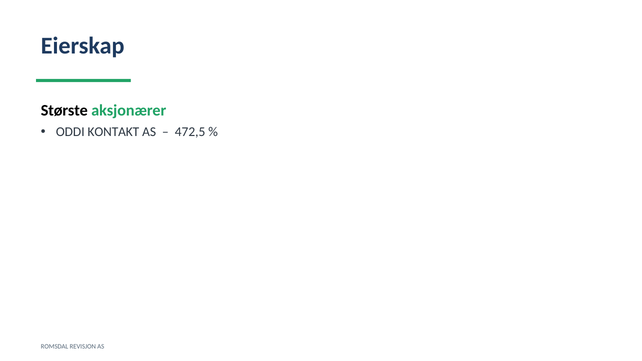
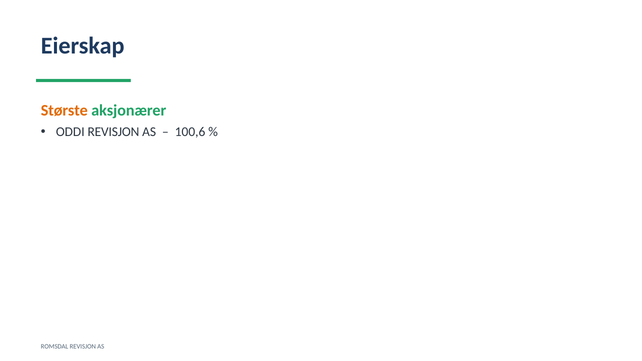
Største colour: black -> orange (64, 111)
ODDI KONTAKT: KONTAKT -> REVISJON (113, 132)
472,5: 472,5 -> 100,6 (190, 132)
